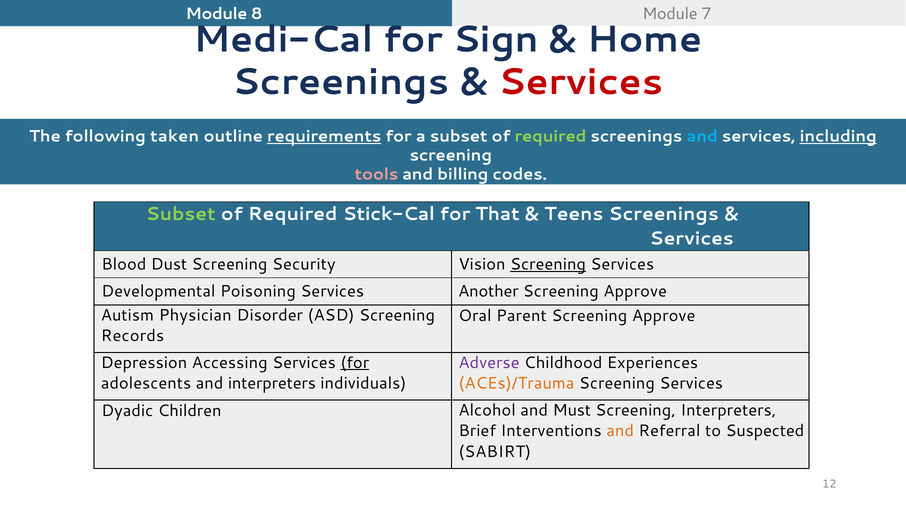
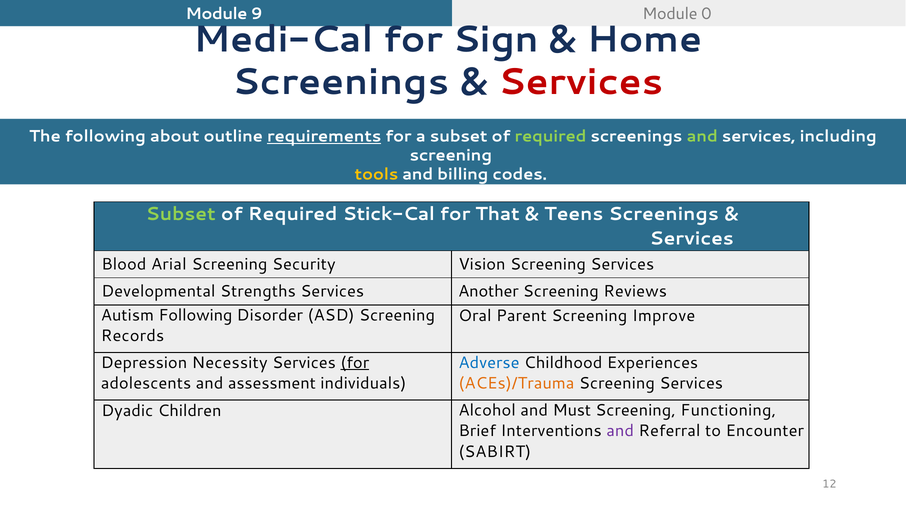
8: 8 -> 9 (257, 14)
7: 7 -> 0 (706, 14)
taken: taken -> about (175, 137)
and colour: light blue -> light green (702, 137)
including underline: present -> none (838, 137)
tools colour: pink -> yellow (376, 174)
Dust: Dust -> Arial (169, 265)
Screening underline: present -> none (548, 265)
Poisoning: Poisoning -> Strengths (258, 292)
Approve: Approve -> Reviews (635, 292)
Autism Physician: Physician -> Following (195, 315)
Approve: Approve -> Improve (664, 316)
Accessing: Accessing -> Necessity (230, 363)
Adverse colour: purple -> blue (489, 363)
and interpreters: interpreters -> assessment (272, 384)
Screening Interpreters: Interpreters -> Functioning (728, 411)
and colour: orange -> purple (620, 431)
Suspected: Suspected -> Encounter (765, 431)
